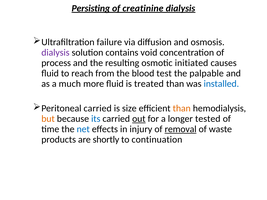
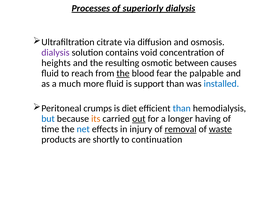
Persisting: Persisting -> Processes (91, 8)
creatinine: creatinine -> superiorly (143, 8)
failure: failure -> citrate (109, 42)
process: process -> heights (56, 63)
initiated: initiated -> between (192, 63)
the underline: none -> present (123, 73)
test: test -> fear (164, 73)
treated: treated -> support (149, 84)
Peritoneal carried: carried -> crumps (98, 109)
size: size -> diet (129, 109)
than colour: orange -> blue (182, 109)
but colour: orange -> blue (48, 119)
its colour: blue -> orange (96, 119)
tested: tested -> having (208, 119)
waste underline: none -> present (220, 129)
